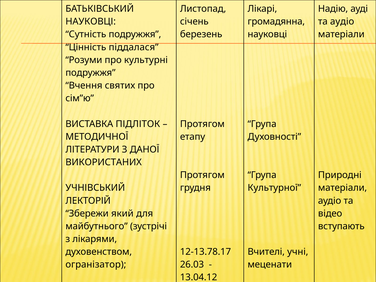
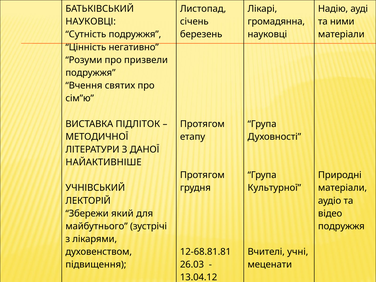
та аудіо: аудіо -> ними (342, 22)
піддалася: піддалася -> негативно (134, 47)
культурні: культурні -> призвели (146, 60)
ВИКОРИСТАНИХ: ВИКОРИСТАНИХ -> НАЙАКТИВНІШЕ (104, 162)
вступають: вступають -> подружжя (341, 226)
12-13.78.17: 12-13.78.17 -> 12-68.81.81 (206, 252)
огранізатор: огранізатор -> підвищення (96, 265)
